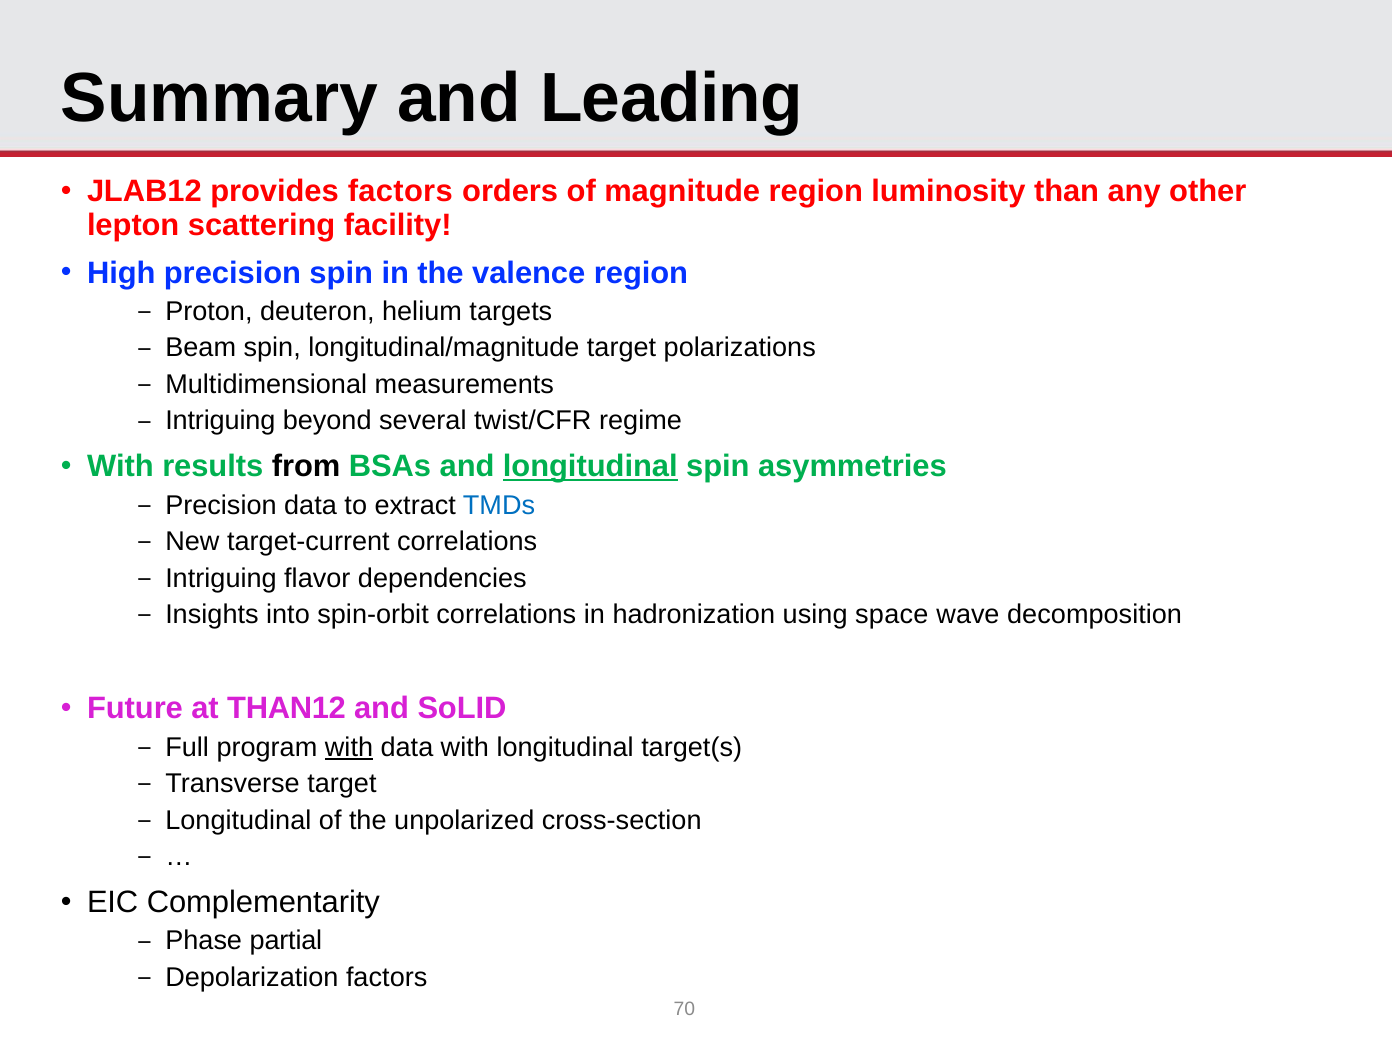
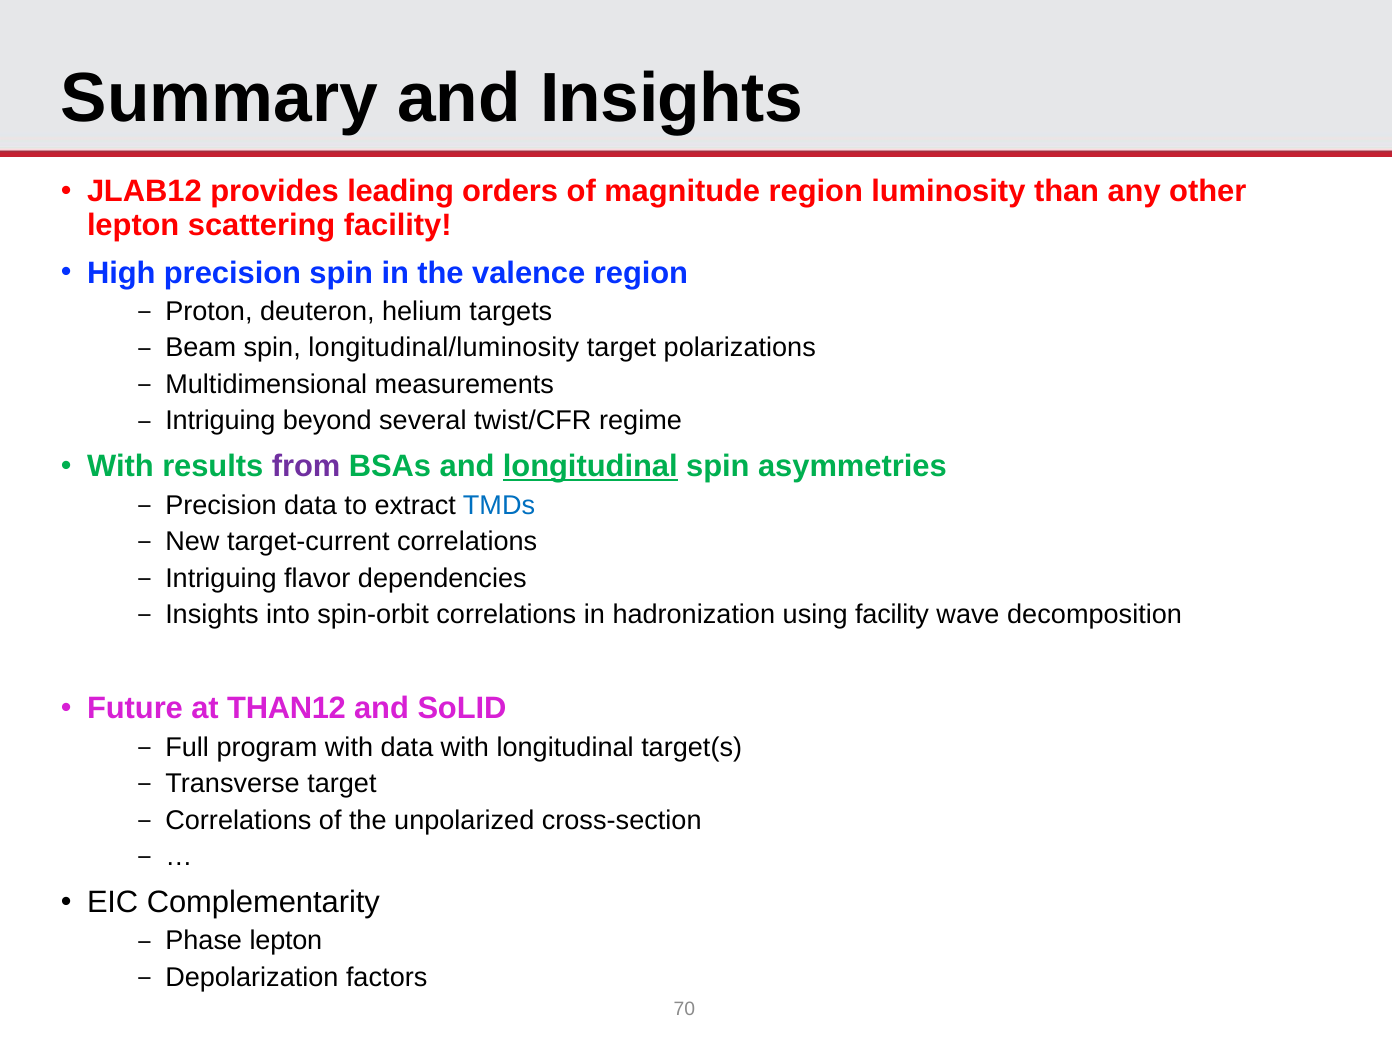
and Leading: Leading -> Insights (672, 99)
provides factors: factors -> leading (401, 192)
longitudinal/magnitude: longitudinal/magnitude -> longitudinal/luminosity (444, 348)
from colour: black -> purple (306, 467)
using space: space -> facility (892, 615)
with underline: present -> none (349, 747)
Longitudinal: Longitudinal -> Correlations (238, 820)
Phase partial: partial -> lepton (286, 941)
